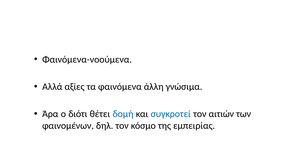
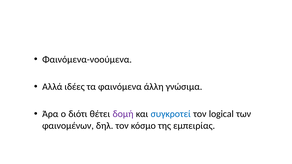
αξίες: αξίες -> ιδέες (75, 87)
δομή colour: blue -> purple (123, 114)
αιτιών: αιτιών -> logical (221, 114)
